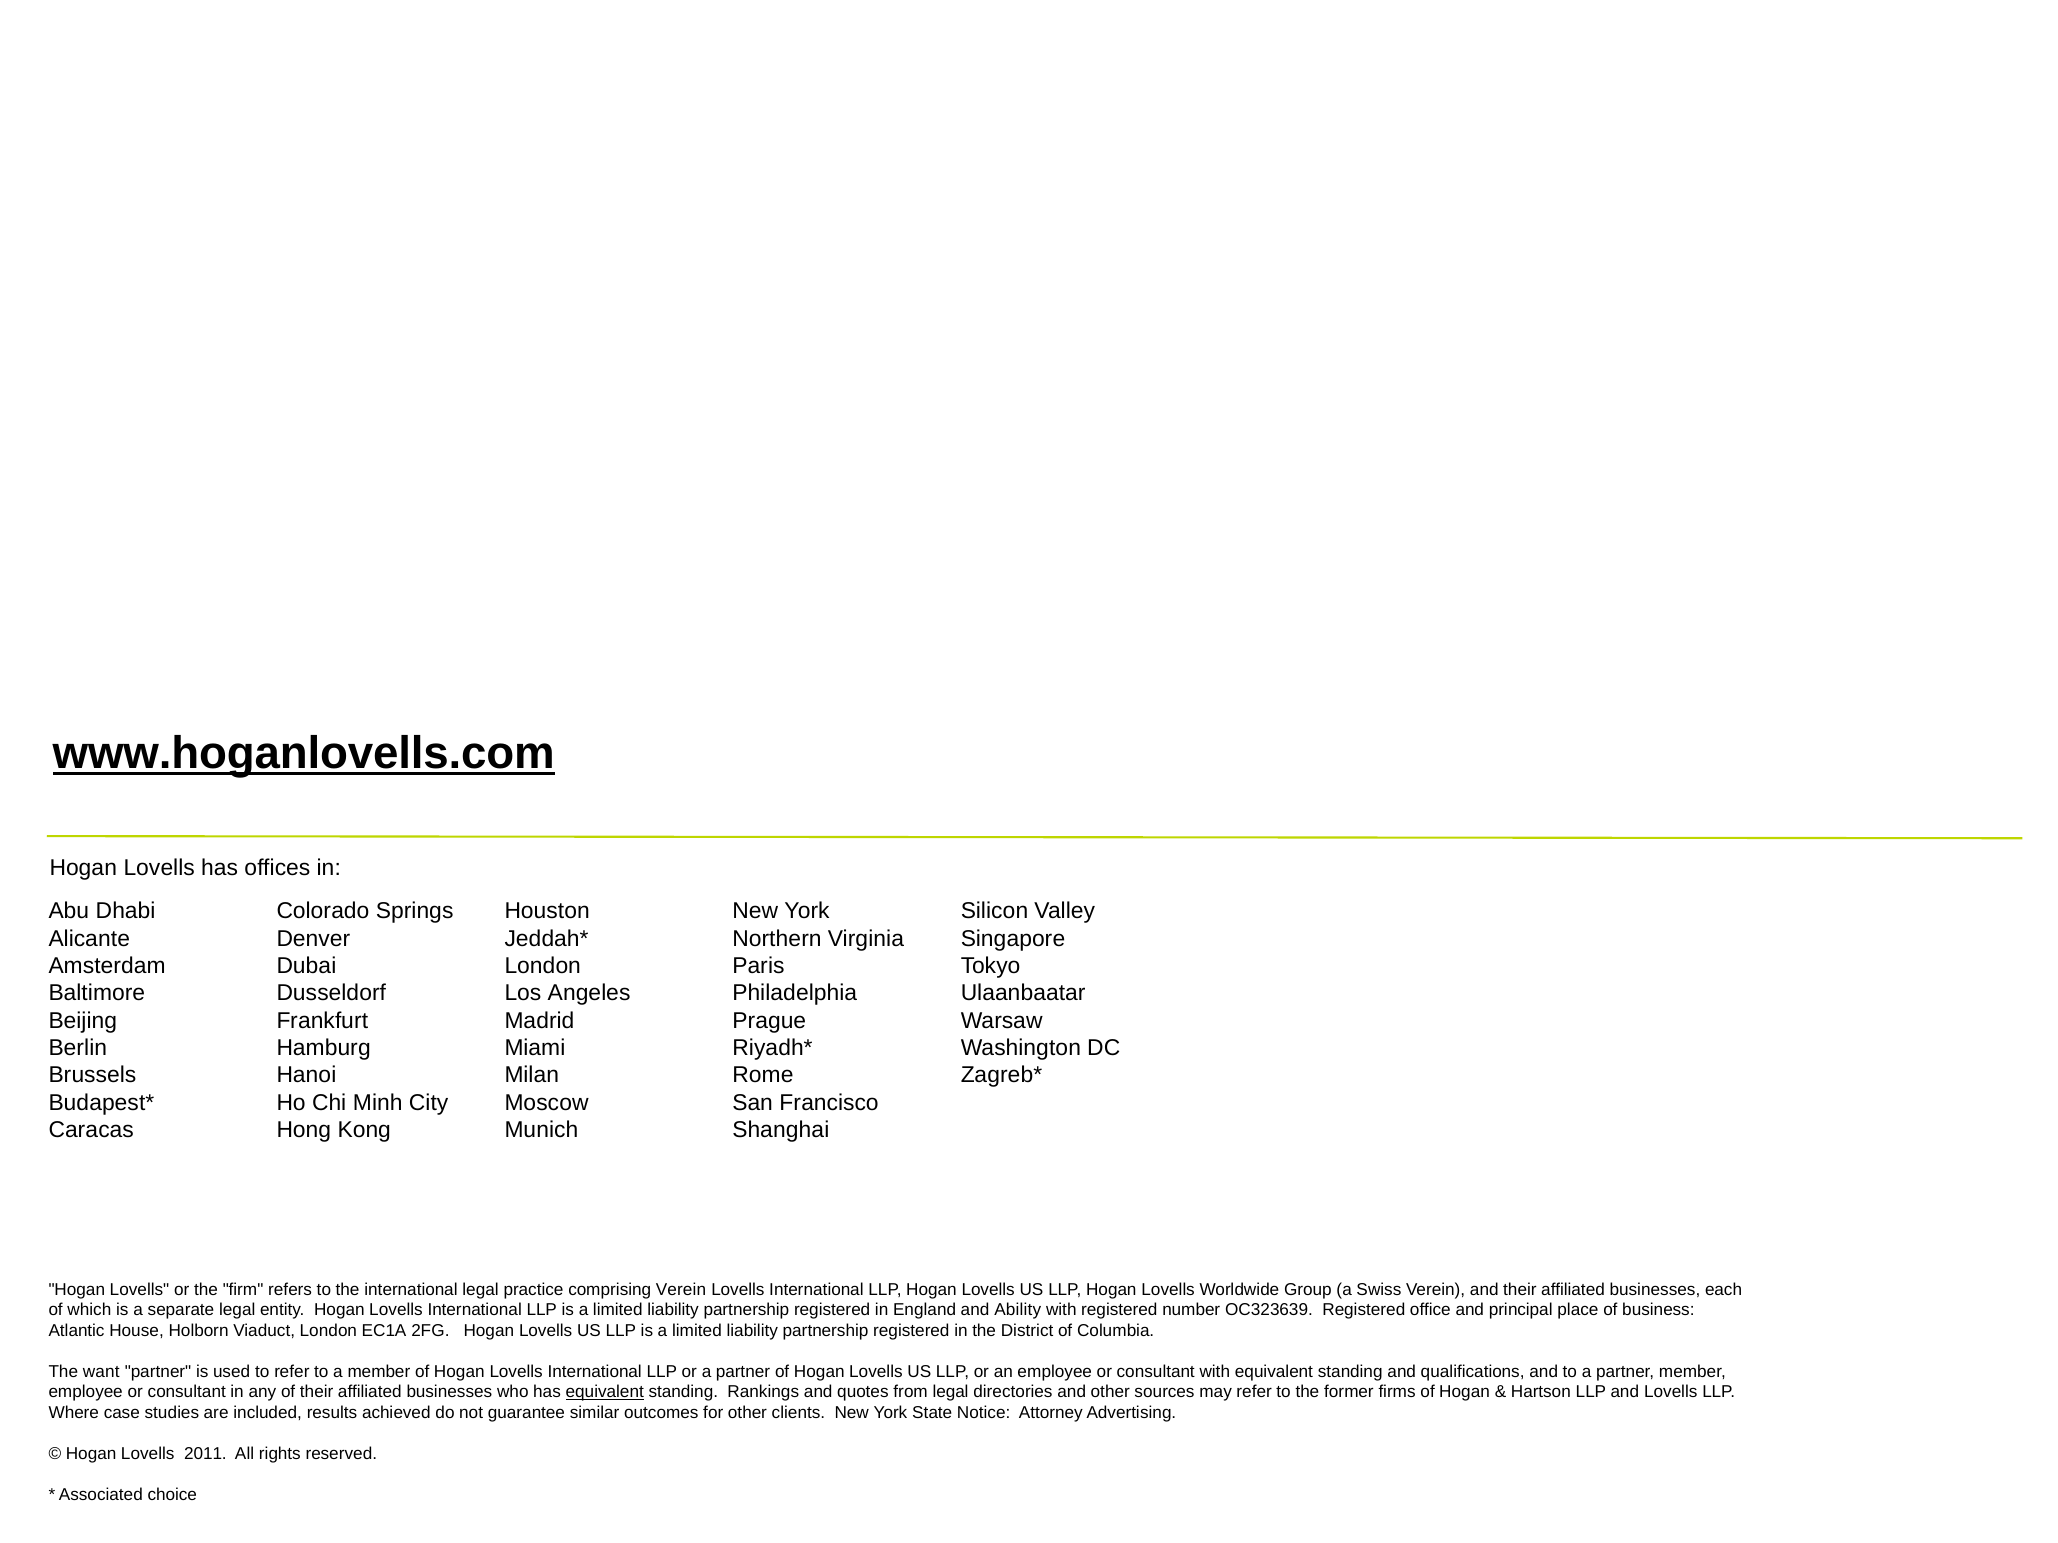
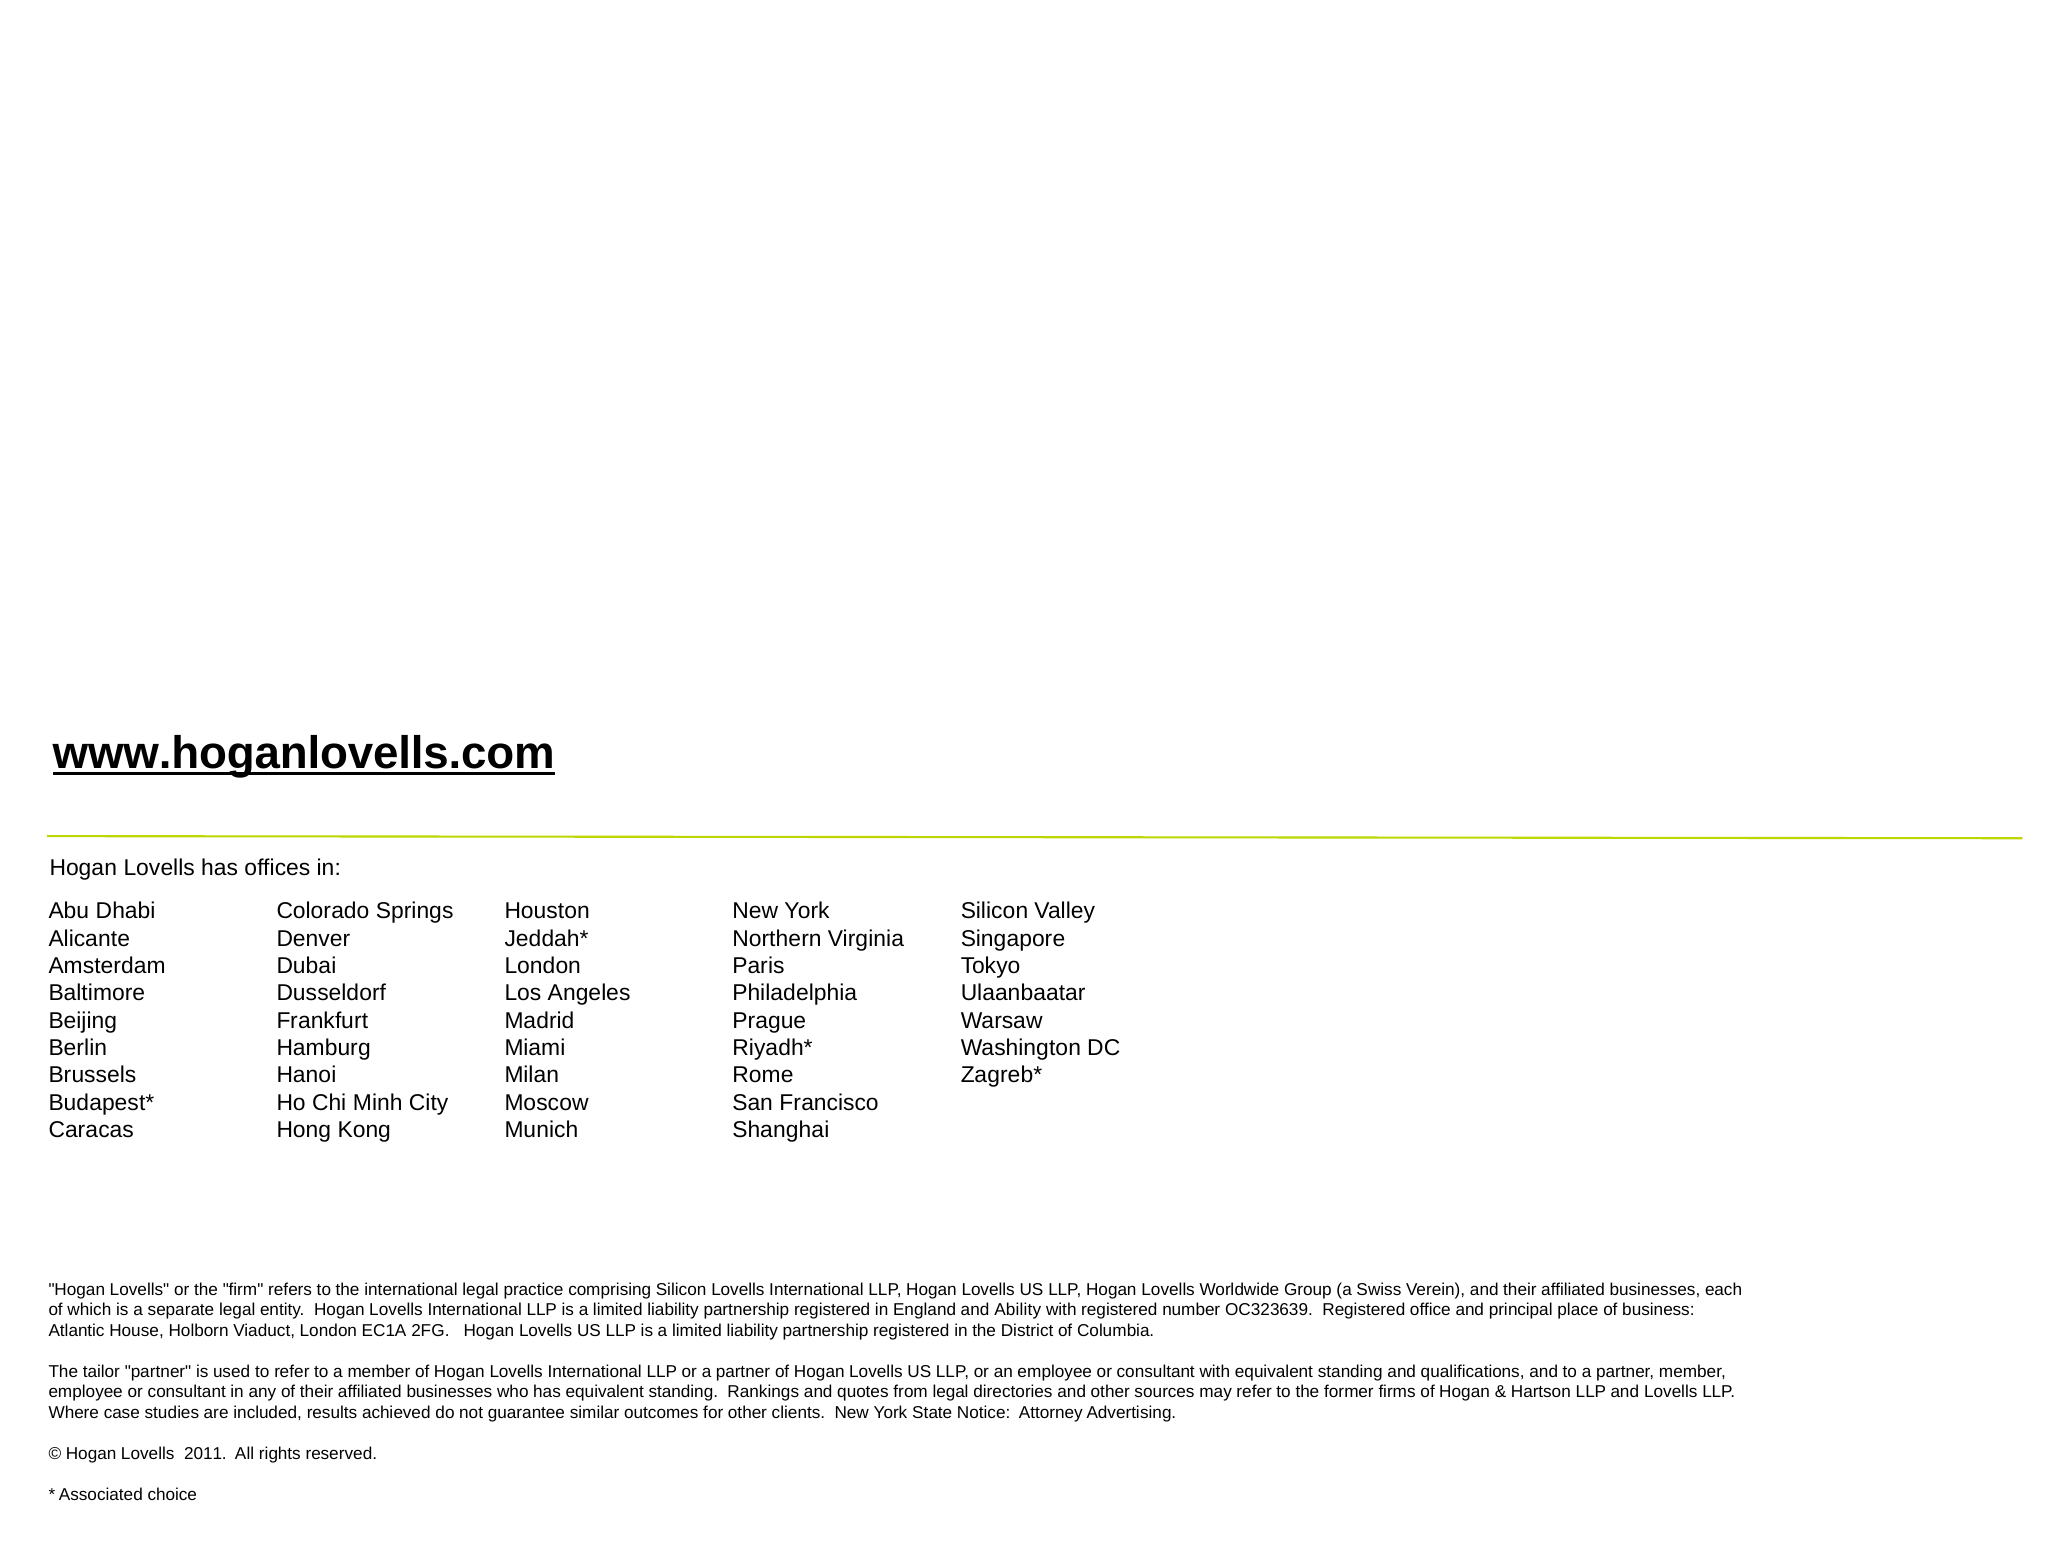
comprising Verein: Verein -> Silicon (681, 1290)
want: want -> tailor (101, 1372)
equivalent underline: present -> none (605, 1393)
